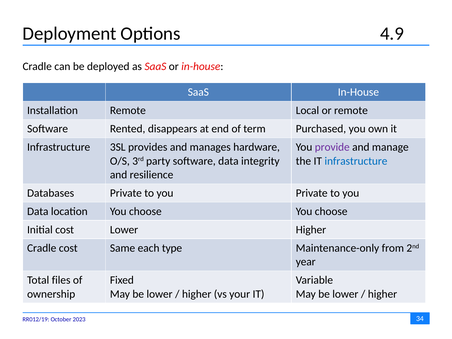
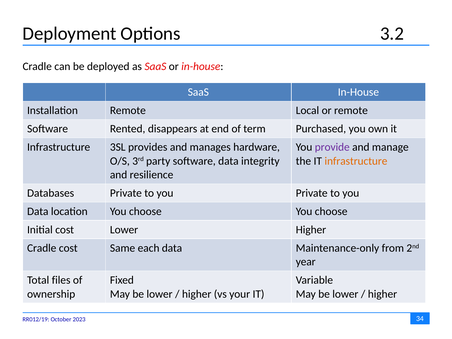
4.9: 4.9 -> 3.2 (392, 34)
infrastructure colour: blue -> orange (356, 161)
each type: type -> data (172, 248)
